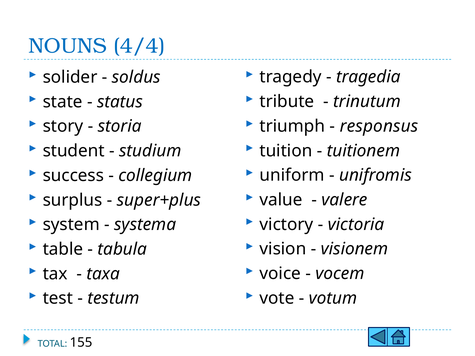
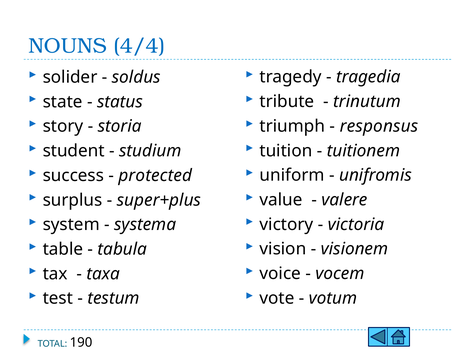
collegium: collegium -> protected (155, 176)
155: 155 -> 190 (81, 343)
